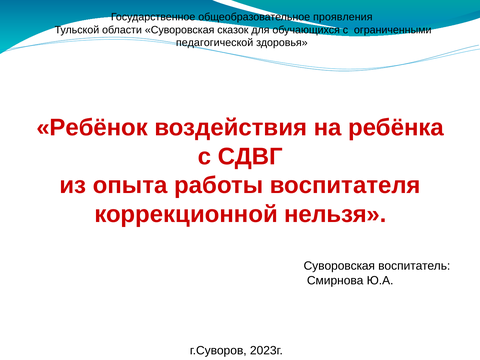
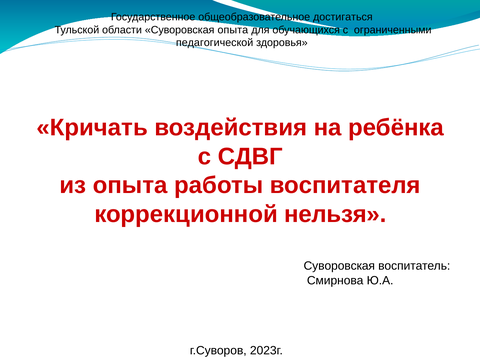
проявления: проявления -> достигаться (343, 17)
Суворовская сказок: сказок -> опыта (233, 30)
Ребёнок: Ребёнок -> Кричать (92, 128)
